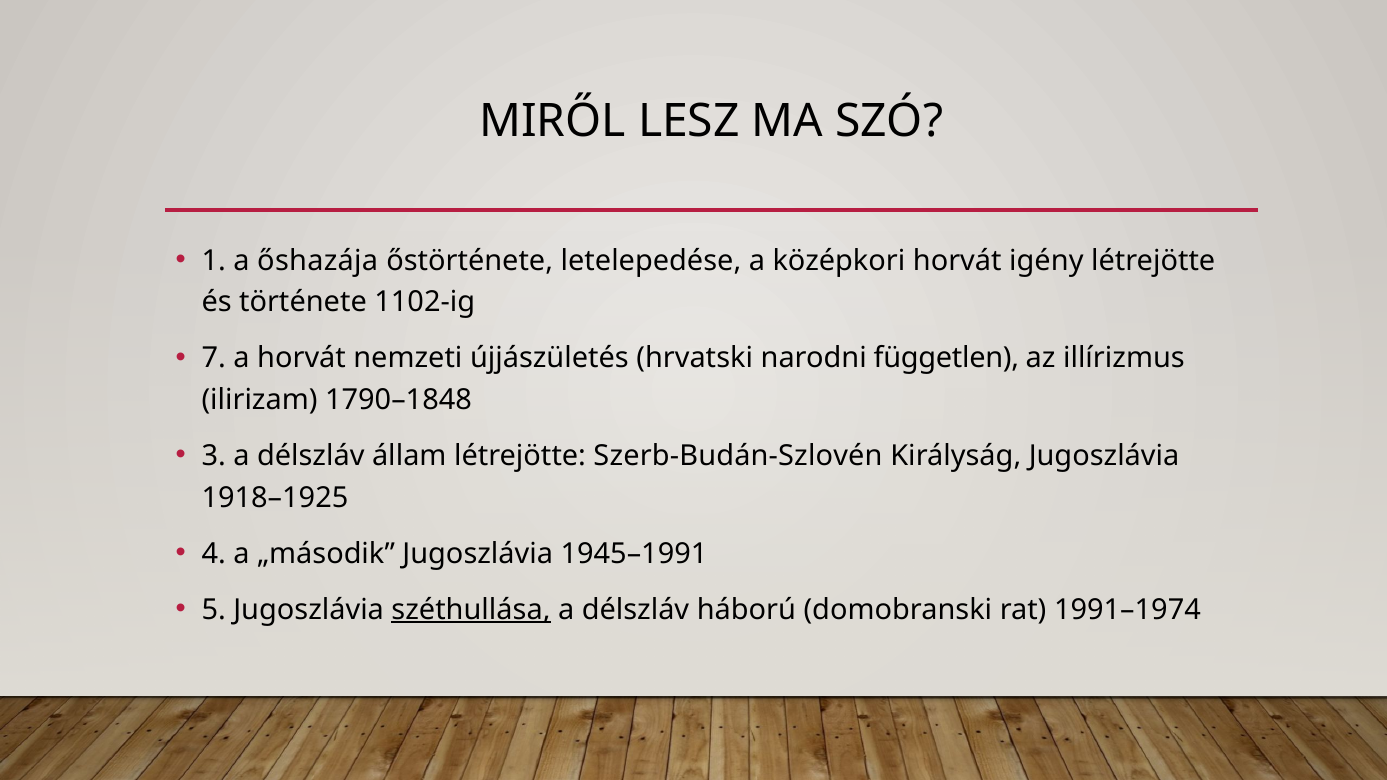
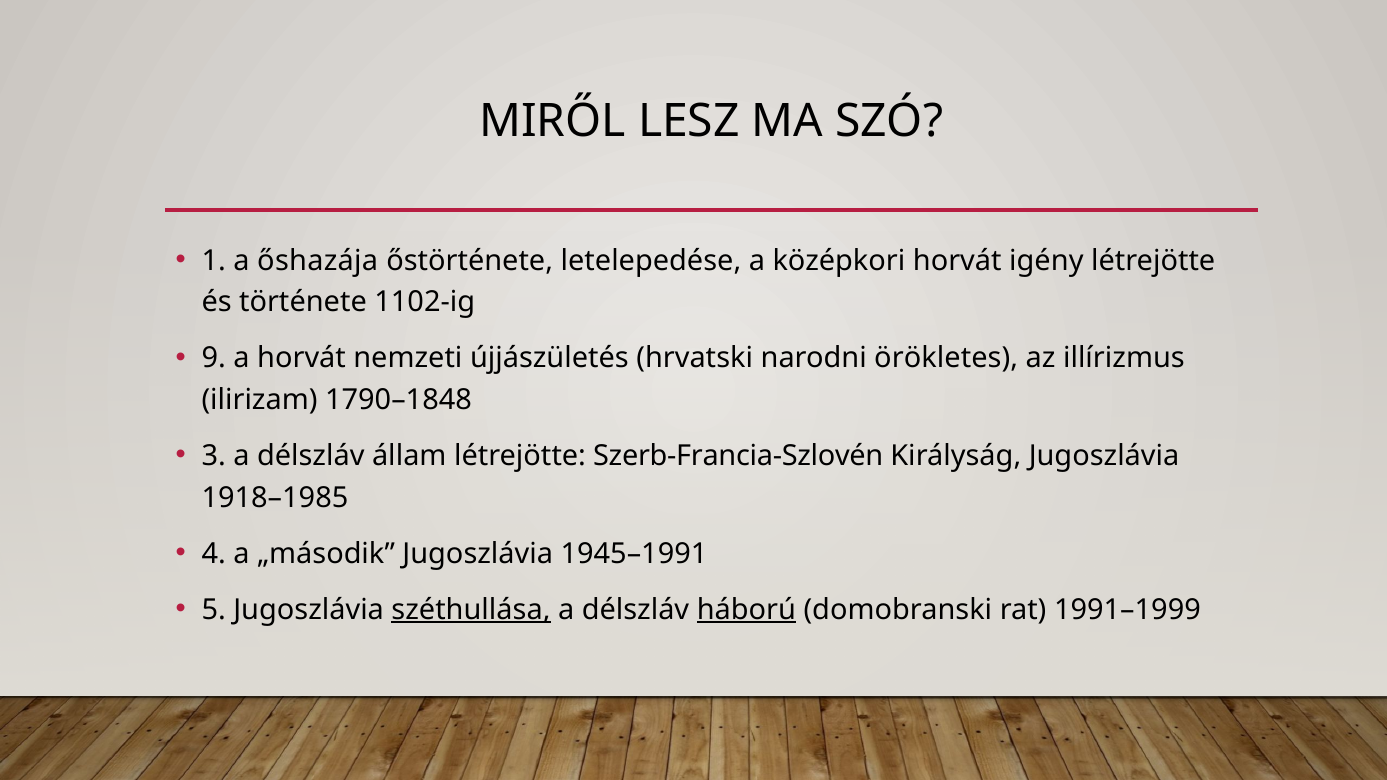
7: 7 -> 9 (214, 358)
független: független -> örökletes (946, 358)
Szerb-Budán-Szlovén: Szerb-Budán-Szlovén -> Szerb-Francia-Szlovén (738, 456)
1918–1925: 1918–1925 -> 1918–1985 (275, 498)
háború underline: none -> present (746, 610)
1991–1974: 1991–1974 -> 1991–1999 (1127, 610)
